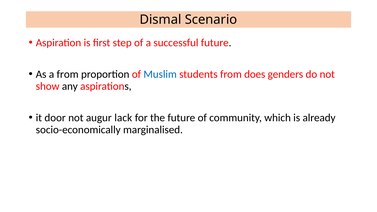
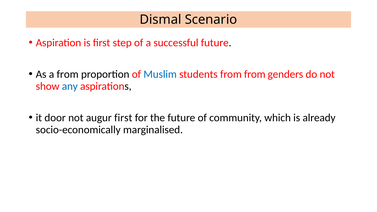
from does: does -> from (255, 74)
any colour: black -> blue (70, 86)
augur lack: lack -> first (123, 118)
